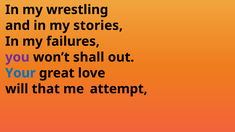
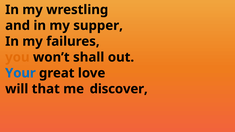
stories: stories -> supper (98, 26)
you colour: purple -> orange (17, 57)
attempt: attempt -> discover (119, 89)
